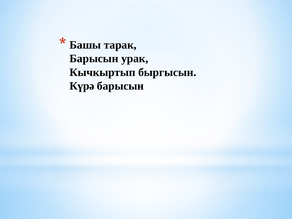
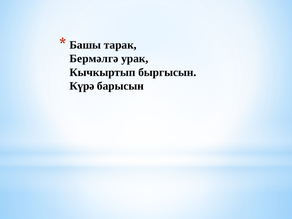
Барысын: Барысын -> Бермәлгә (94, 59)
